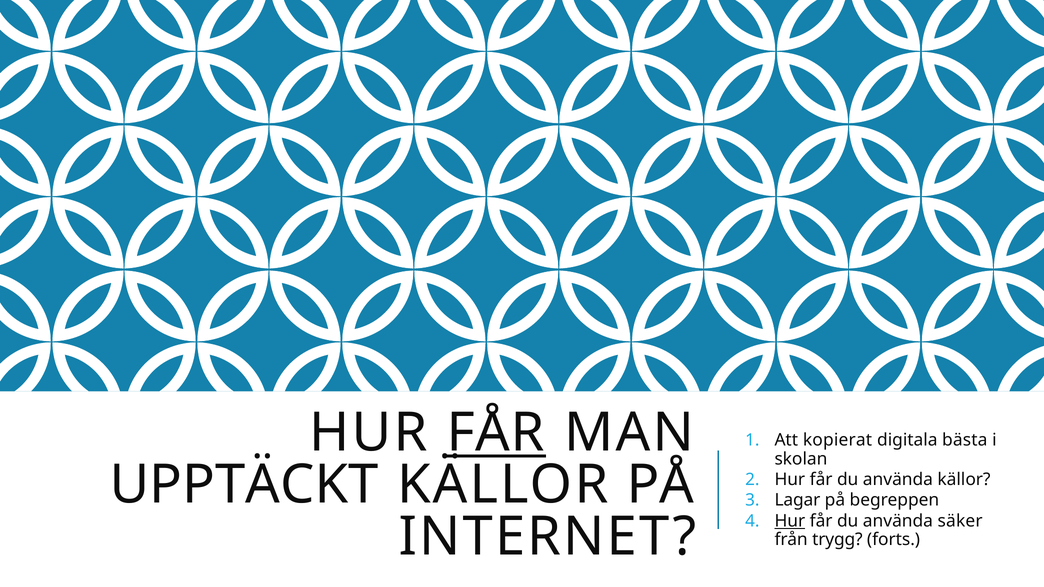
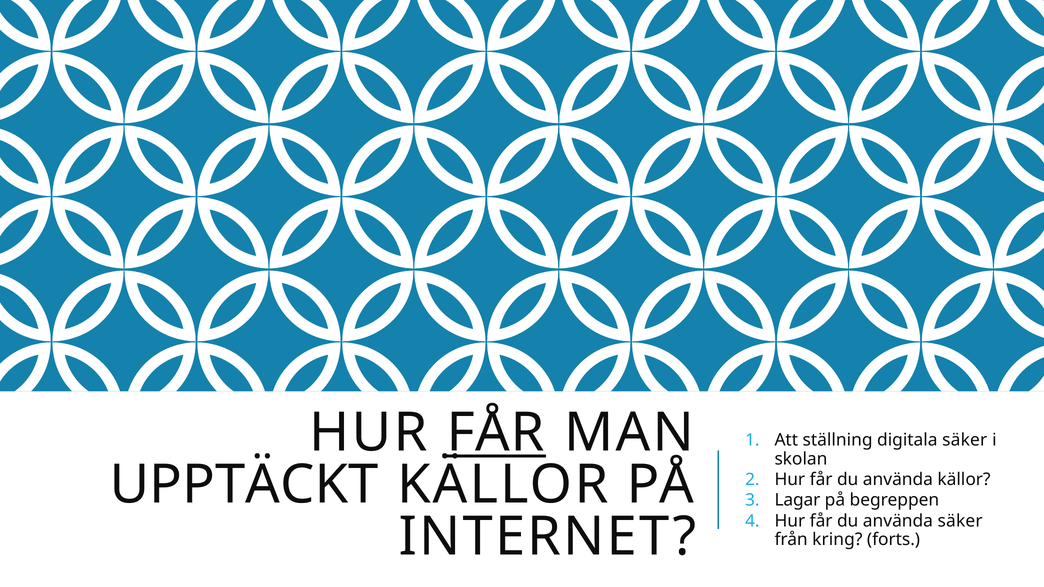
kopierat: kopierat -> ställning (838, 440)
digitala bästa: bästa -> säker (965, 440)
Hur underline: present -> none (790, 521)
trygg: trygg -> kring (837, 540)
